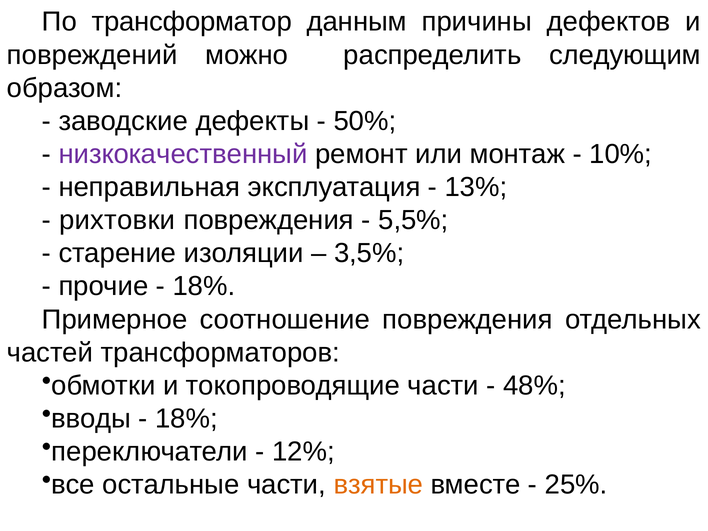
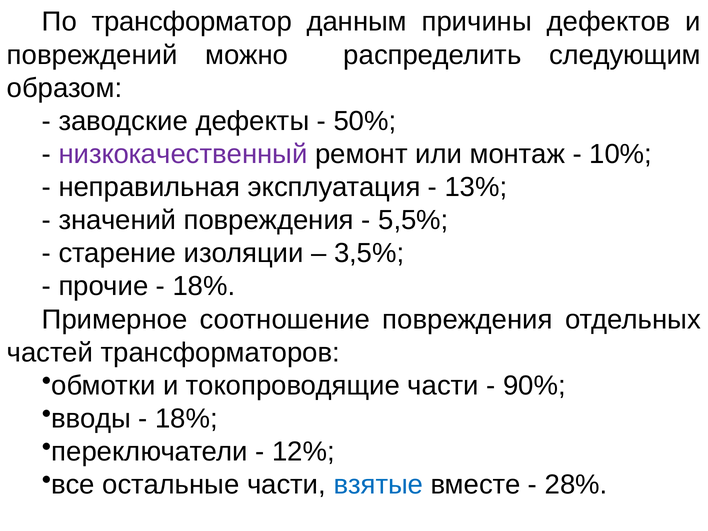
рихтовки: рихтовки -> значений (117, 220)
48%: 48% -> 90% (534, 386)
взятые colour: orange -> blue (378, 485)
25%: 25% -> 28% (576, 485)
